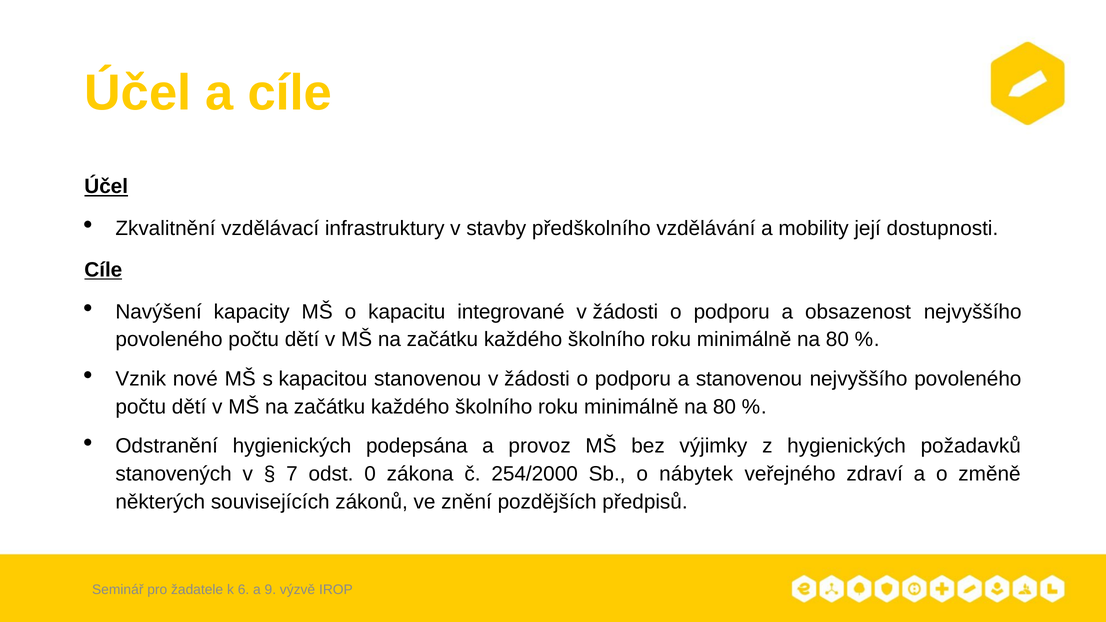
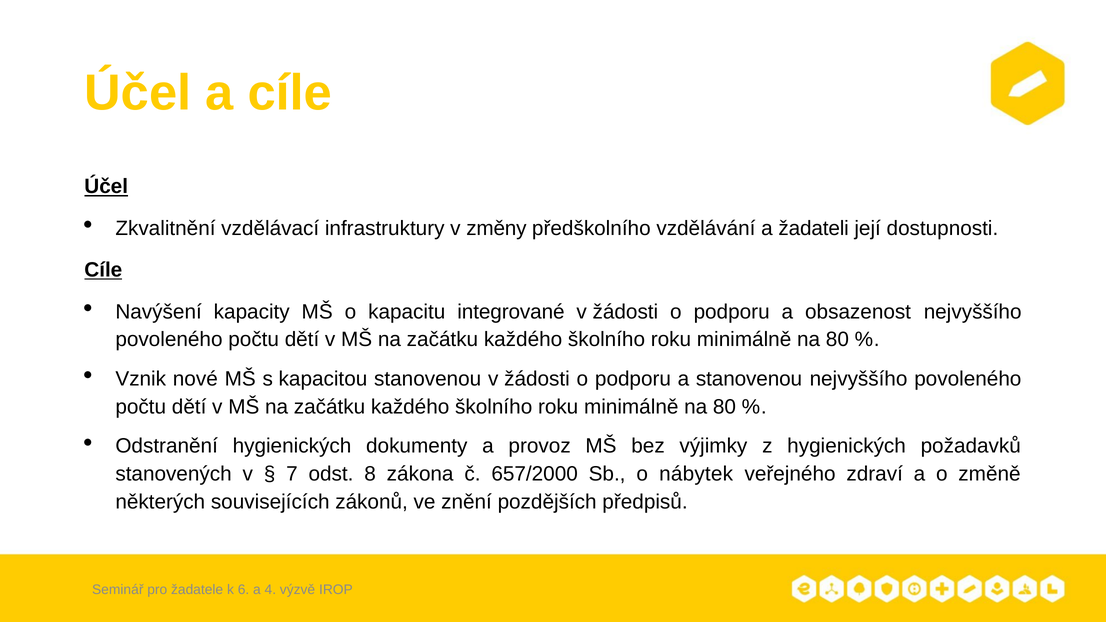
stavby: stavby -> změny (496, 228)
mobility: mobility -> žadateli (814, 228)
podepsána: podepsána -> dokumenty (417, 446)
0: 0 -> 8 (370, 474)
254/2000: 254/2000 -> 657/2000 (535, 474)
9: 9 -> 4 (270, 590)
